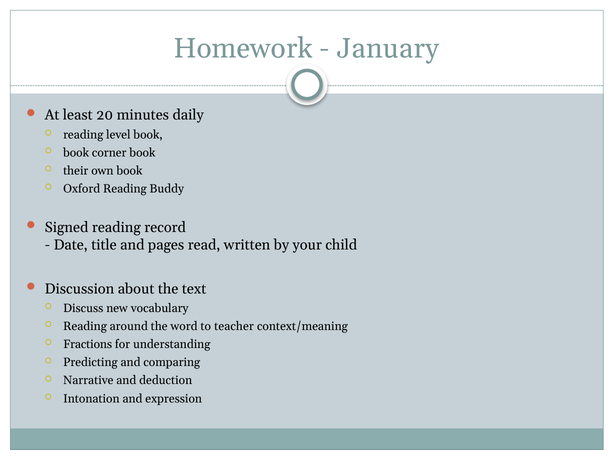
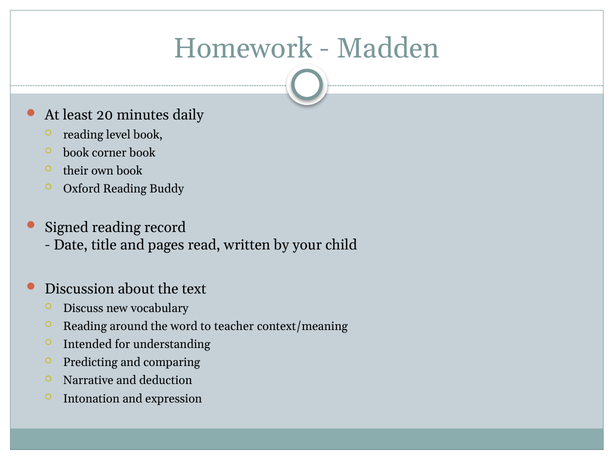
January: January -> Madden (388, 48)
Fractions: Fractions -> Intended (88, 345)
